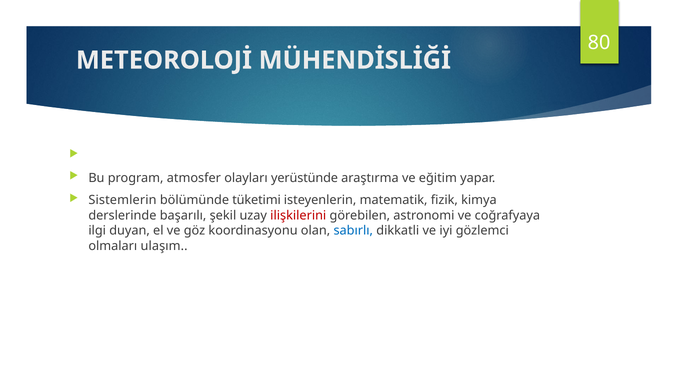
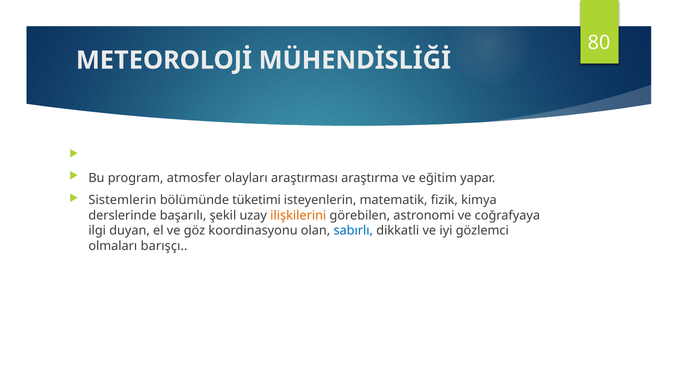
yerüstünde: yerüstünde -> araştırması (304, 178)
ilişkilerini colour: red -> orange (298, 216)
ulaşım: ulaşım -> barışçı (164, 246)
